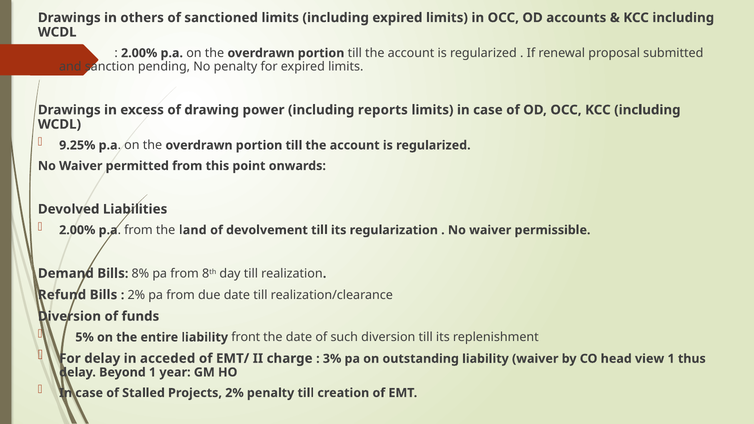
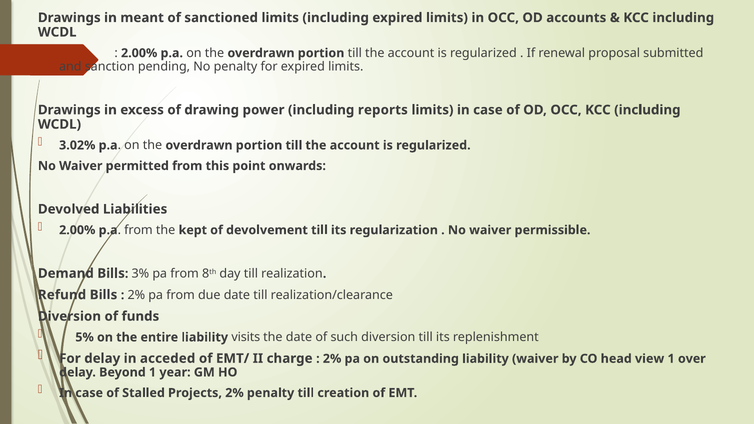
others: others -> meant (142, 18)
9.25%: 9.25% -> 3.02% (77, 145)
land: land -> kept (193, 230)
8%: 8% -> 3% (140, 274)
front: front -> visits (246, 337)
3%: 3% -> 2% (332, 359)
thus: thus -> over (692, 359)
